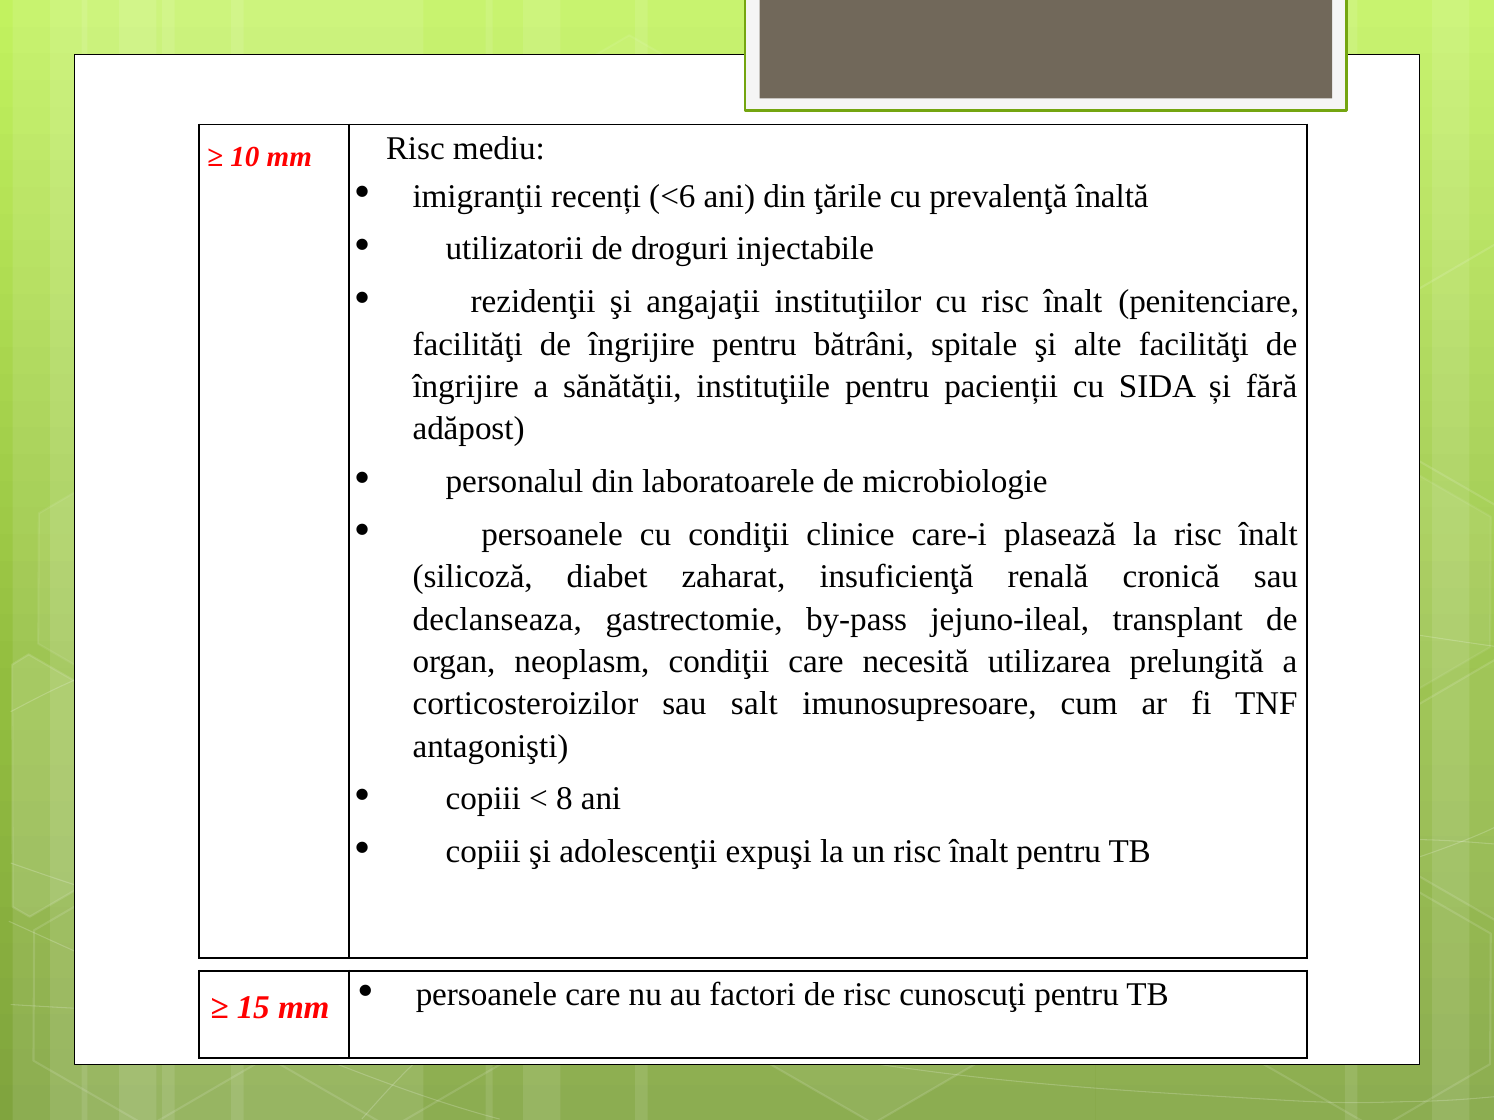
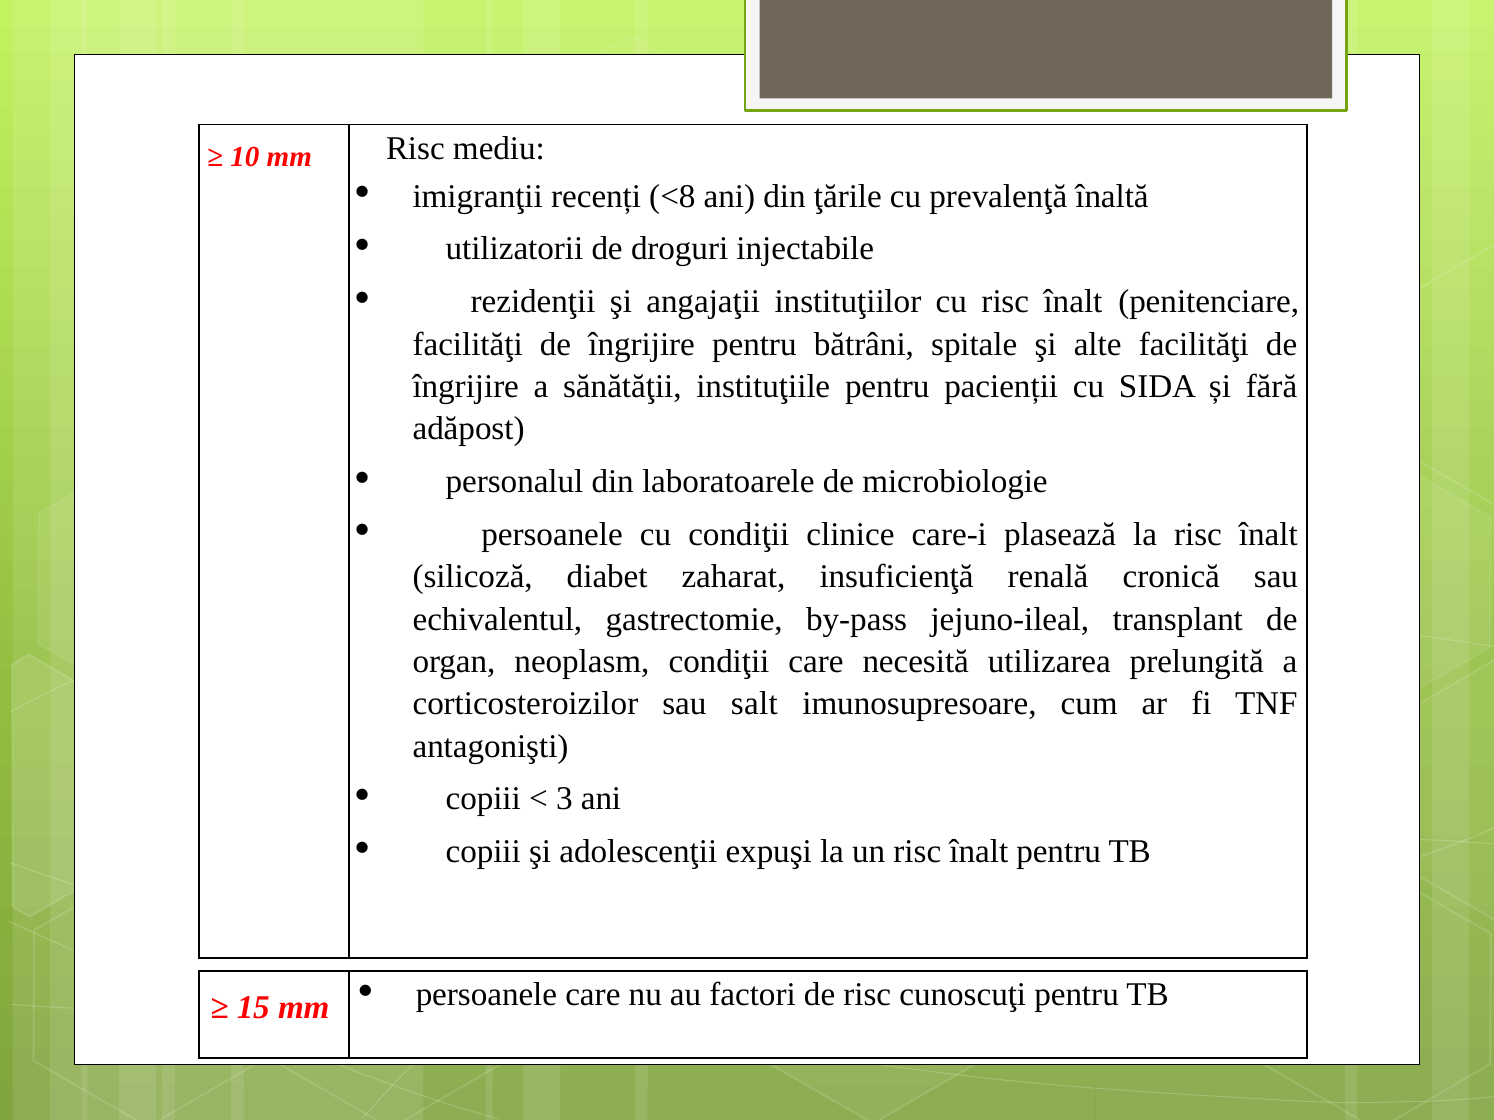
<6: <6 -> <8 (672, 196)
declanseaza: declanseaza -> echivalentul (497, 619)
8: 8 -> 3 (564, 799)
